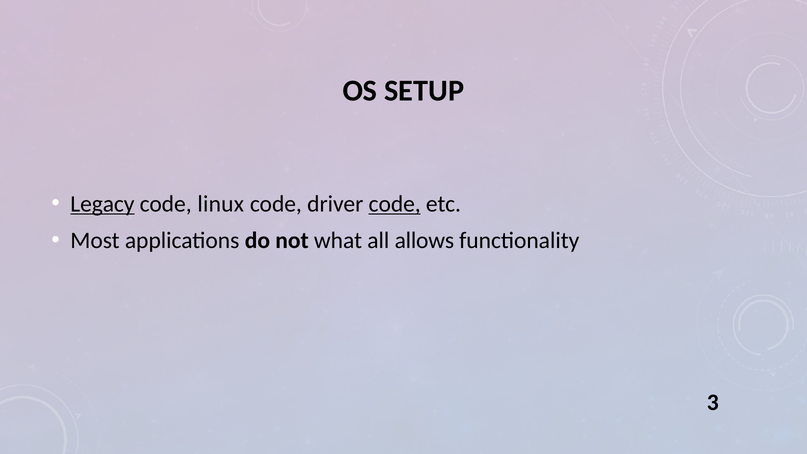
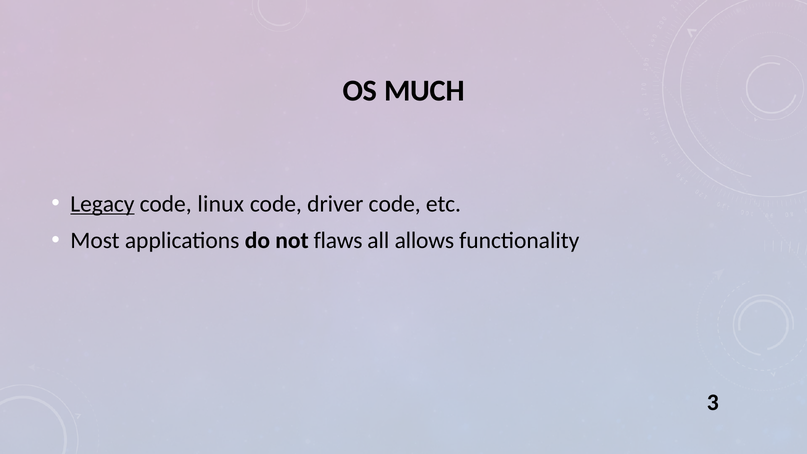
SETUP: SETUP -> MUCH (424, 91)
code underline: present -> none (395, 204)
what: what -> flaws (338, 241)
